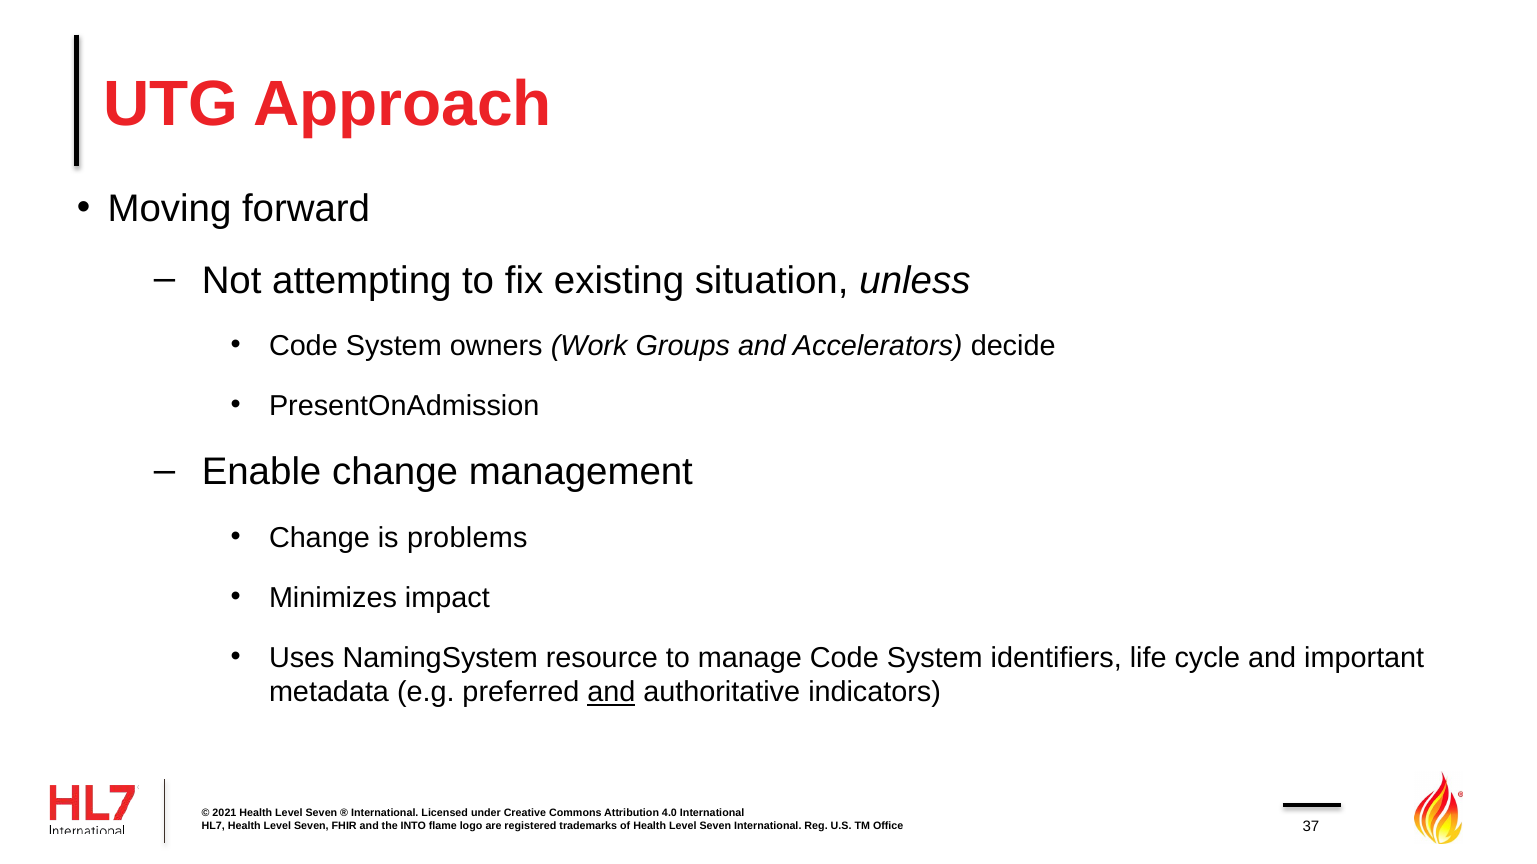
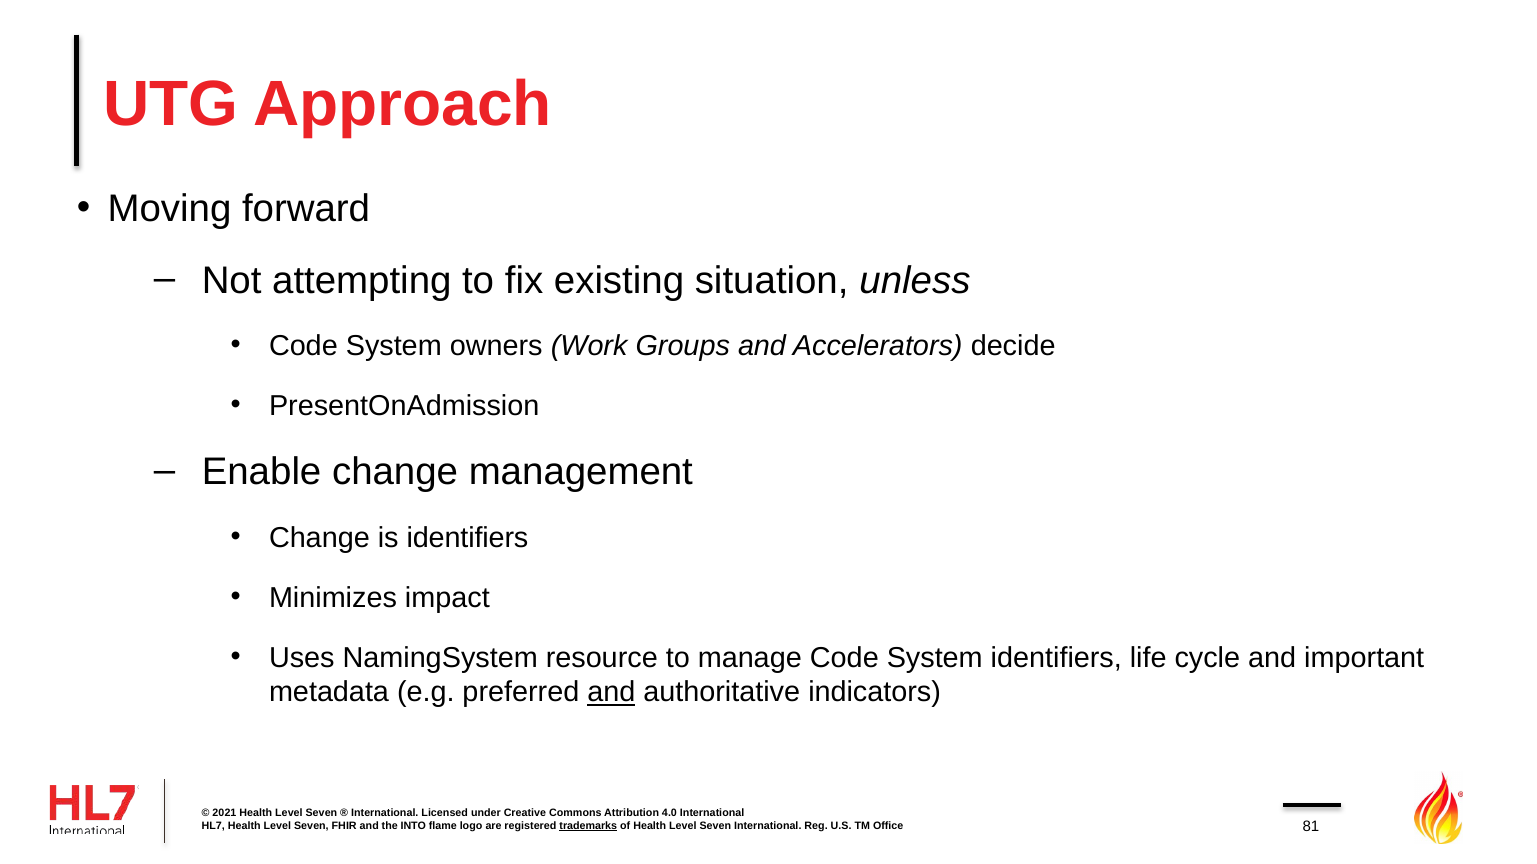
is problems: problems -> identifiers (467, 538)
trademarks underline: none -> present (588, 827)
37: 37 -> 81 (1311, 827)
